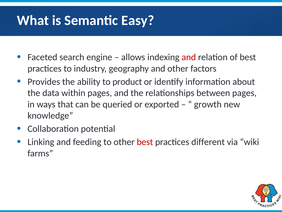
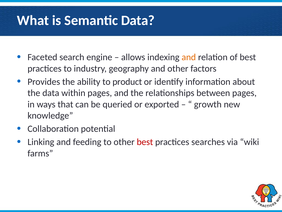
Semantic Easy: Easy -> Data (138, 20)
and colour: red -> orange (189, 57)
different: different -> searches (208, 142)
